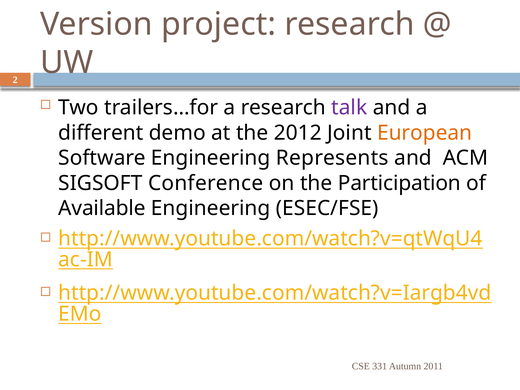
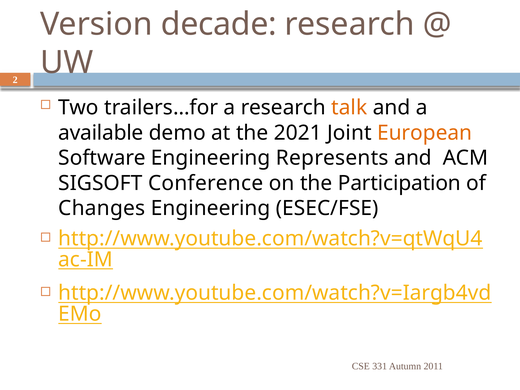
project: project -> decade (219, 24)
talk colour: purple -> orange (349, 108)
different: different -> available (101, 133)
2012: 2012 -> 2021 (298, 133)
Available: Available -> Changes (102, 208)
